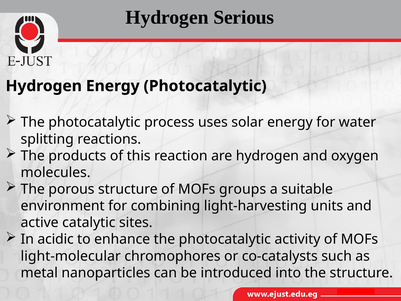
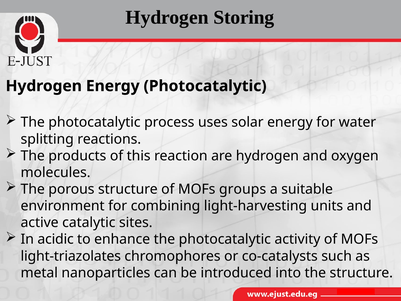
Serious: Serious -> Storing (244, 17)
light-molecular: light-molecular -> light-triazolates (71, 256)
